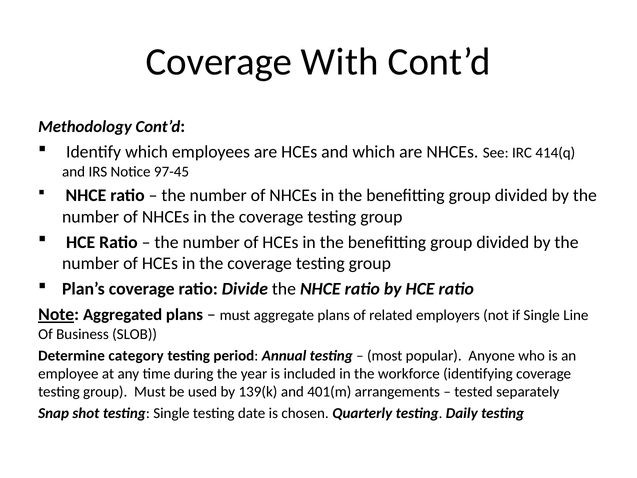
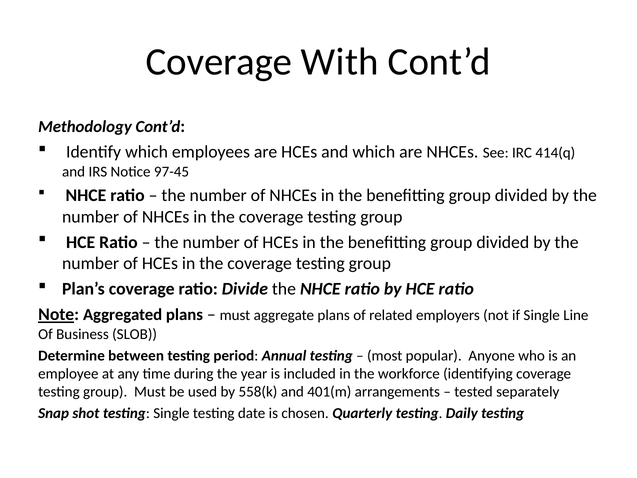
category: category -> between (136, 356)
139(k: 139(k -> 558(k (258, 392)
